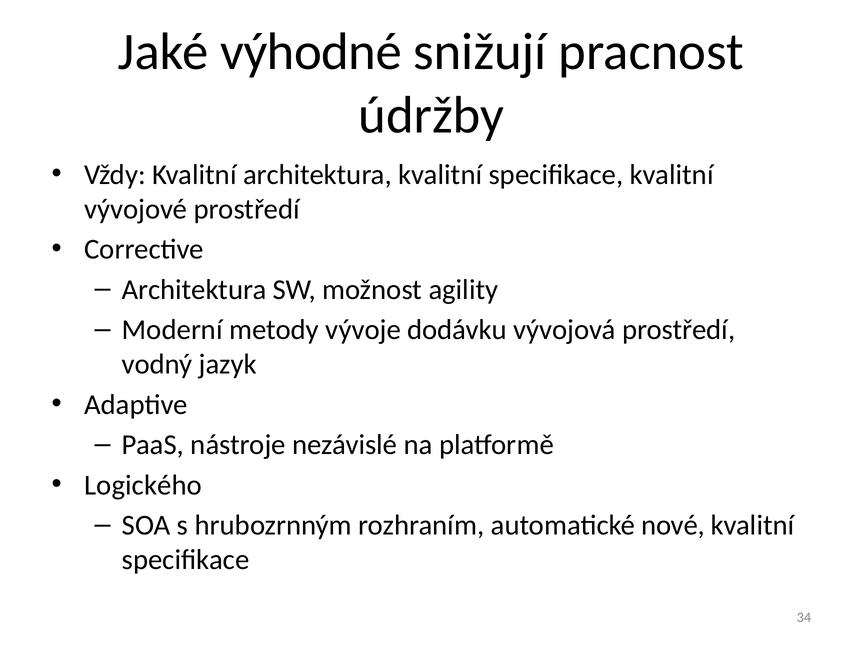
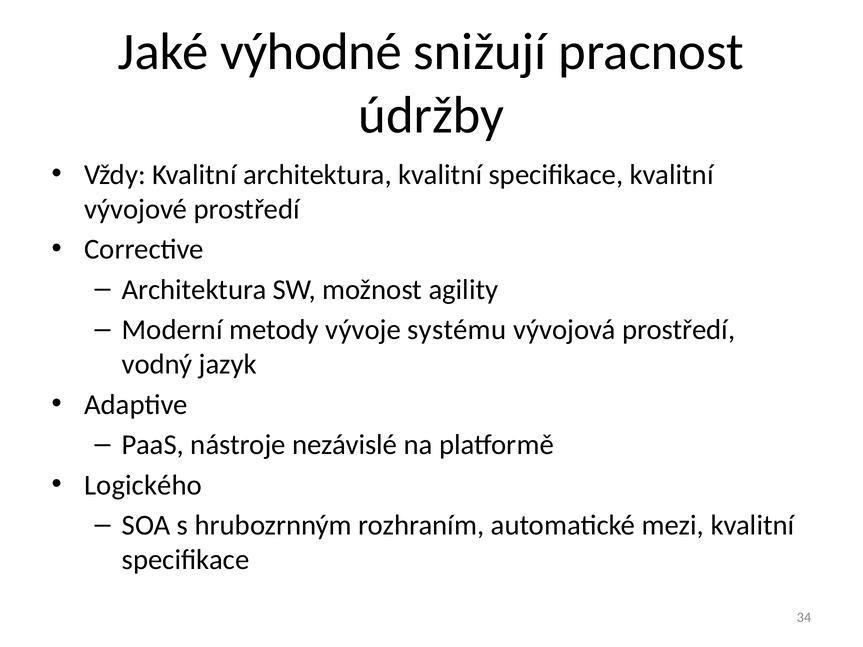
dodávku: dodávku -> systému (457, 330)
nové: nové -> mezi (673, 525)
